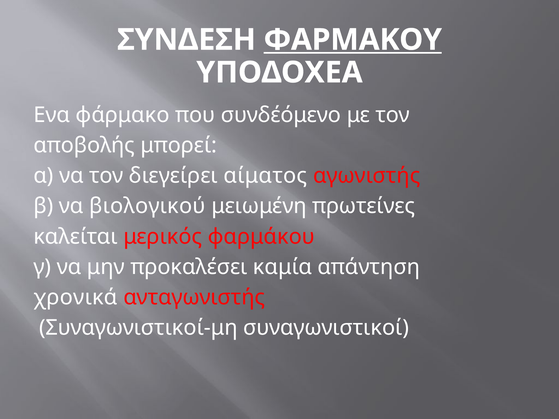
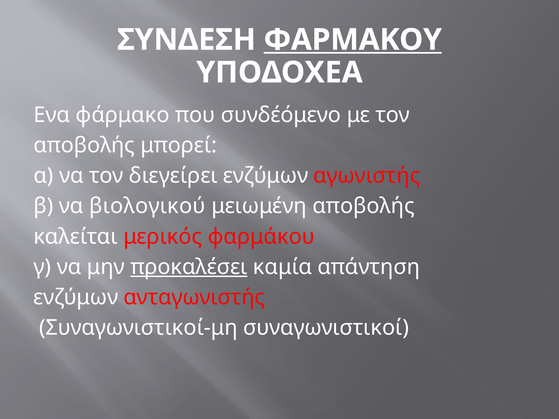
διεγείρει αίματος: αίματος -> ενζύμων (266, 176)
μειωμένη πρωτείνες: πρωτείνες -> αποβολής (364, 206)
προκαλέσει underline: none -> present (189, 267)
χρονικά: χρονικά -> ενζύμων (76, 297)
